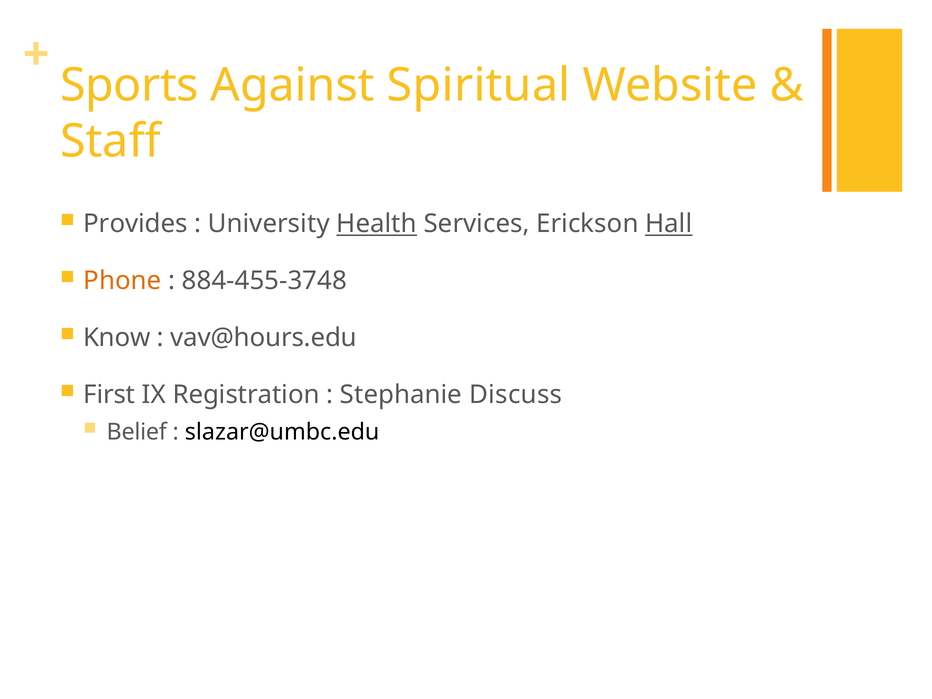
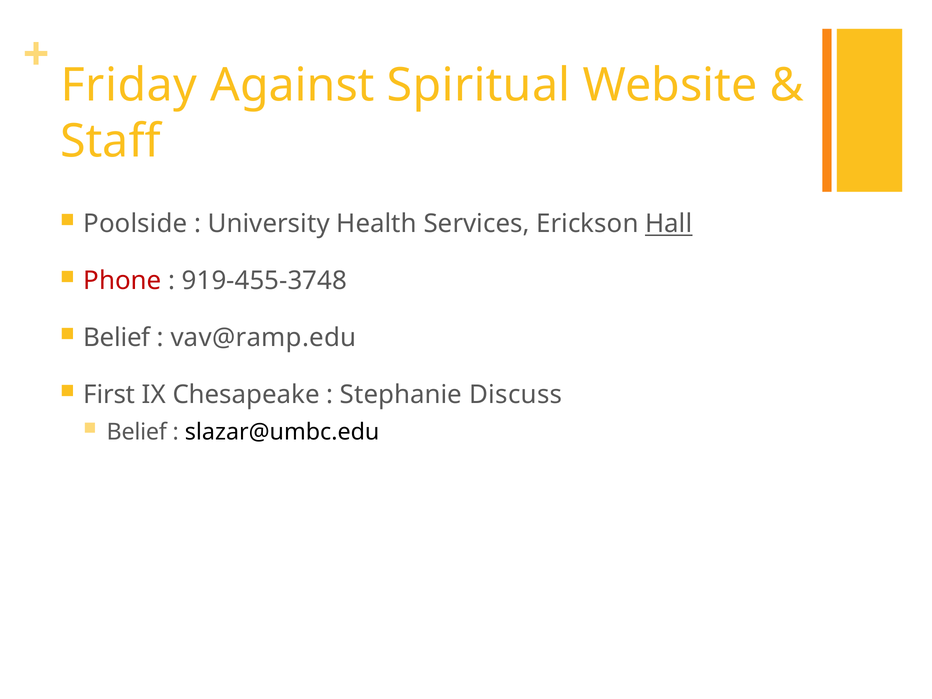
Sports: Sports -> Friday (129, 85)
Provides: Provides -> Poolside (135, 224)
Health underline: present -> none (377, 224)
Phone colour: orange -> red (122, 281)
884-455-3748: 884-455-3748 -> 919-455-3748 (264, 281)
Know: Know -> Belief (117, 338)
vav@hours.edu: vav@hours.edu -> vav@ramp.edu (263, 338)
Registration: Registration -> Chesapeake (246, 395)
